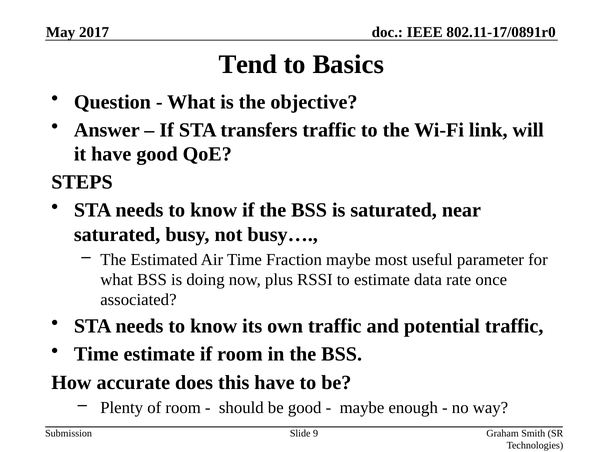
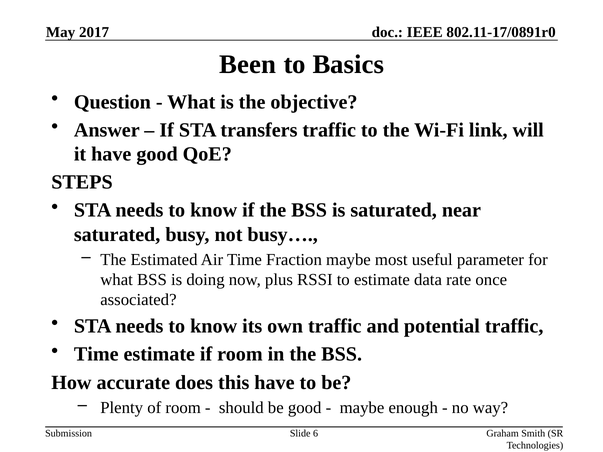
Tend: Tend -> Been (248, 65)
9: 9 -> 6 (316, 434)
